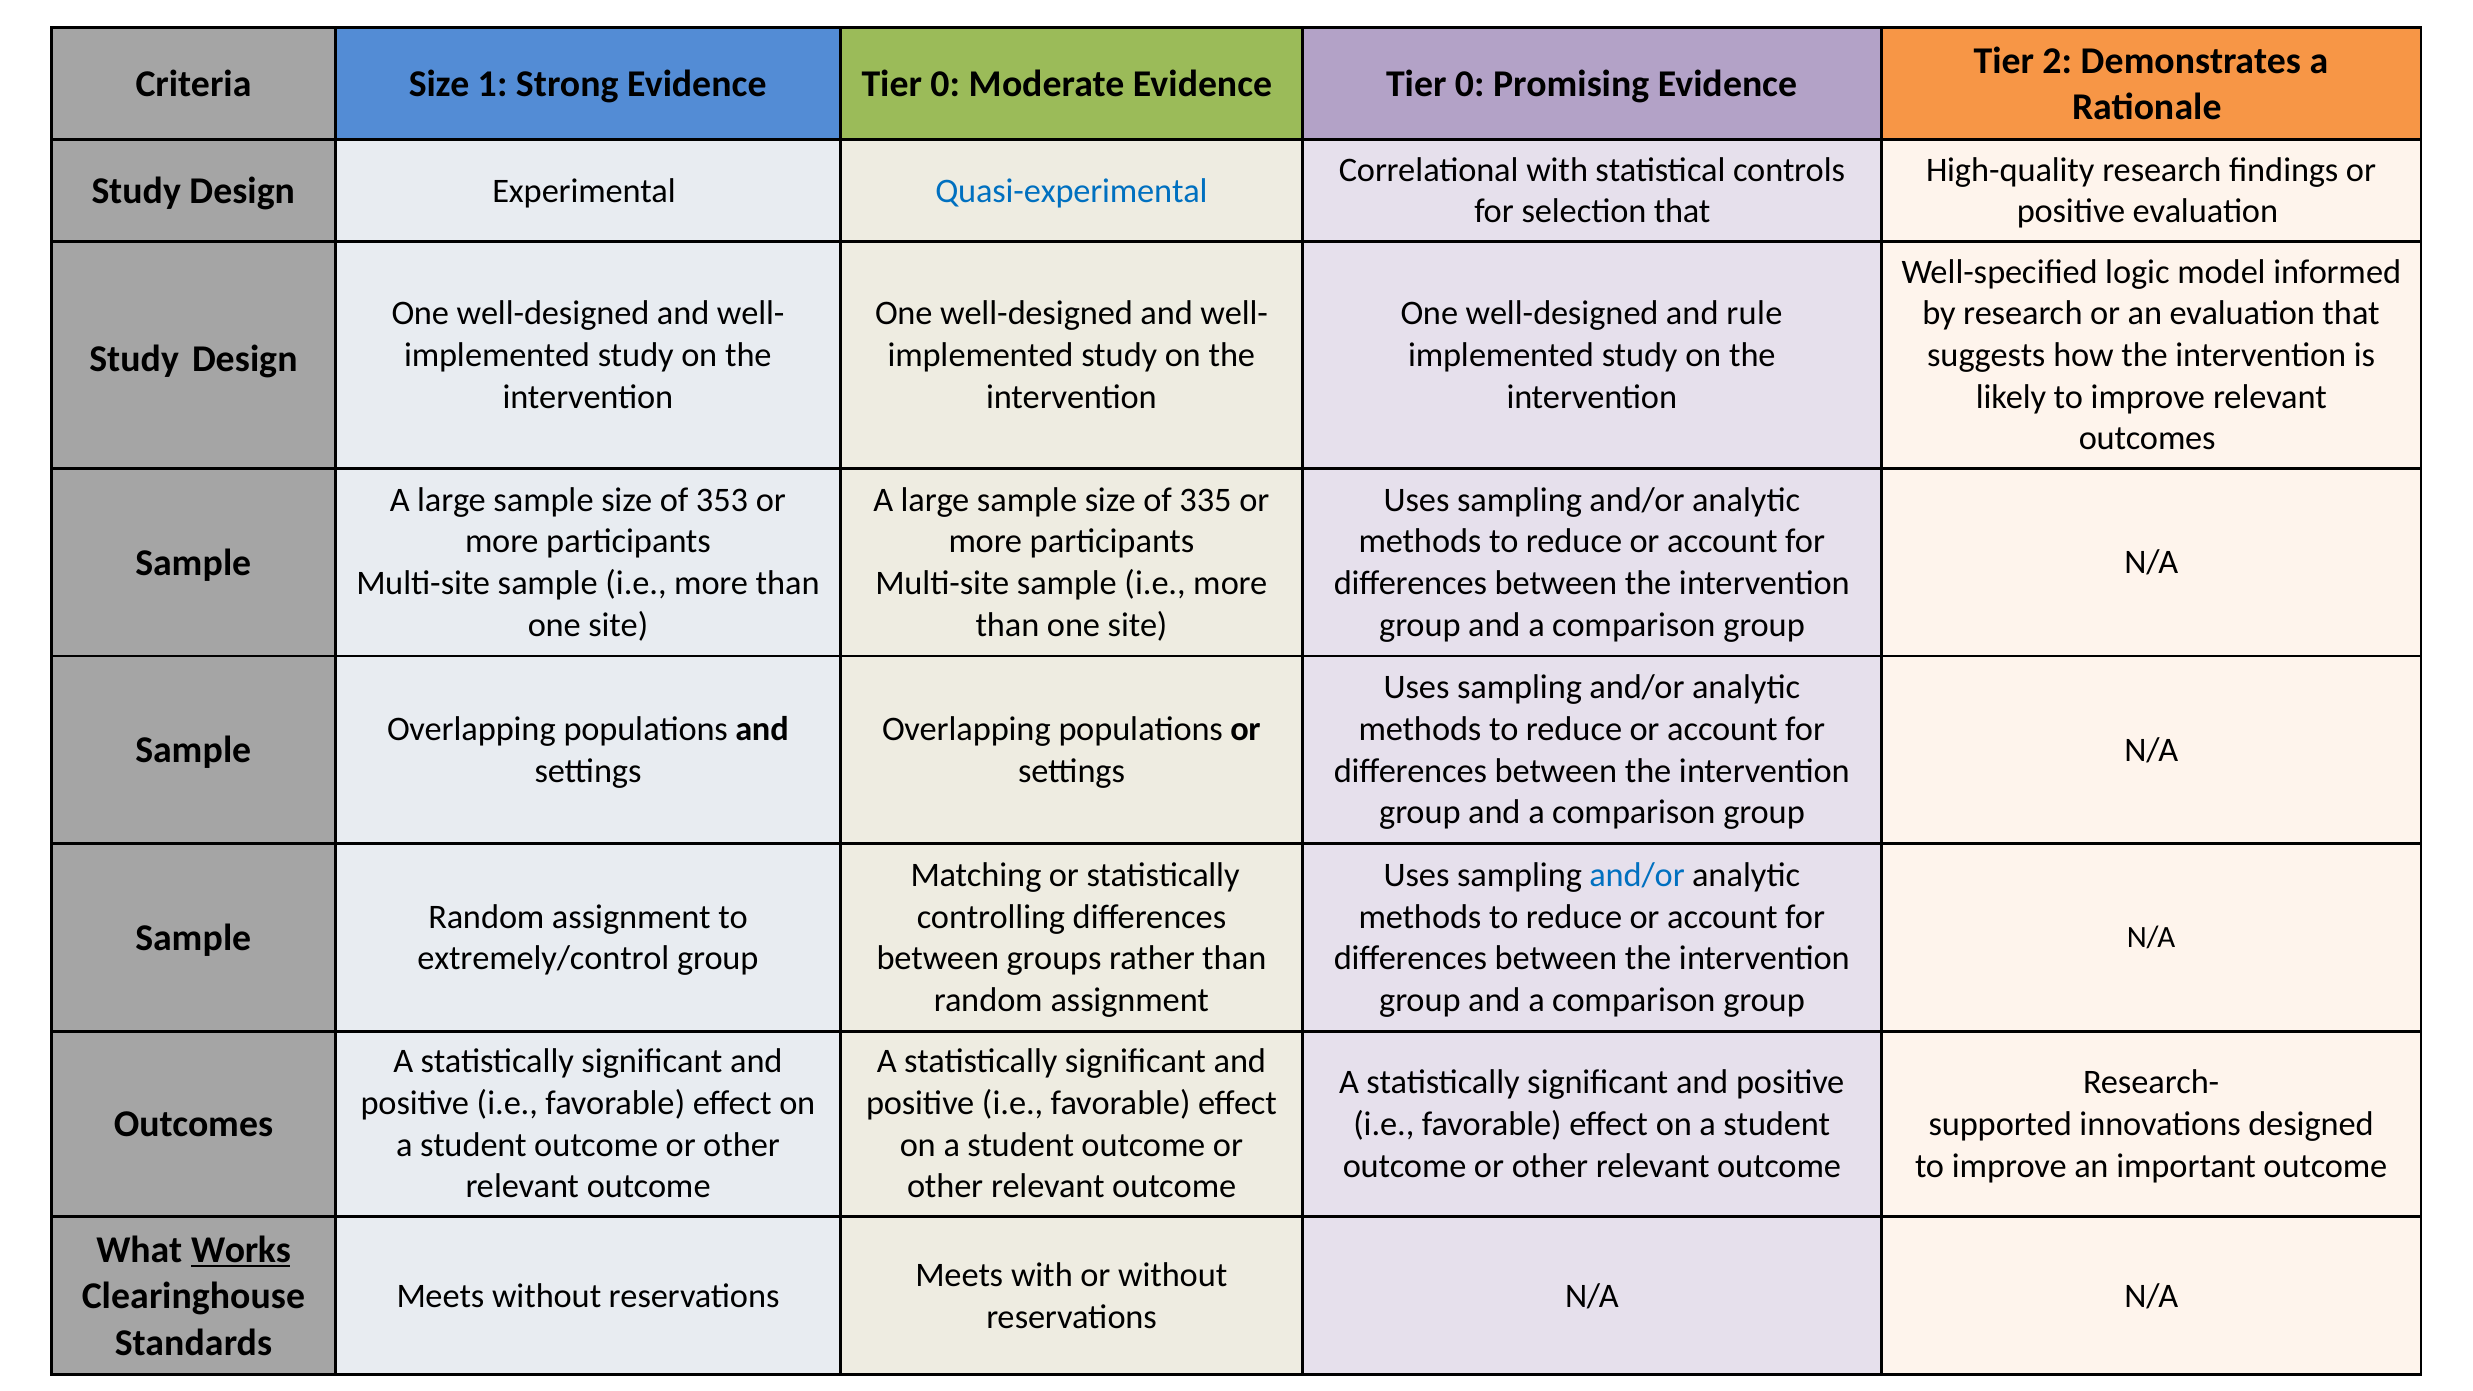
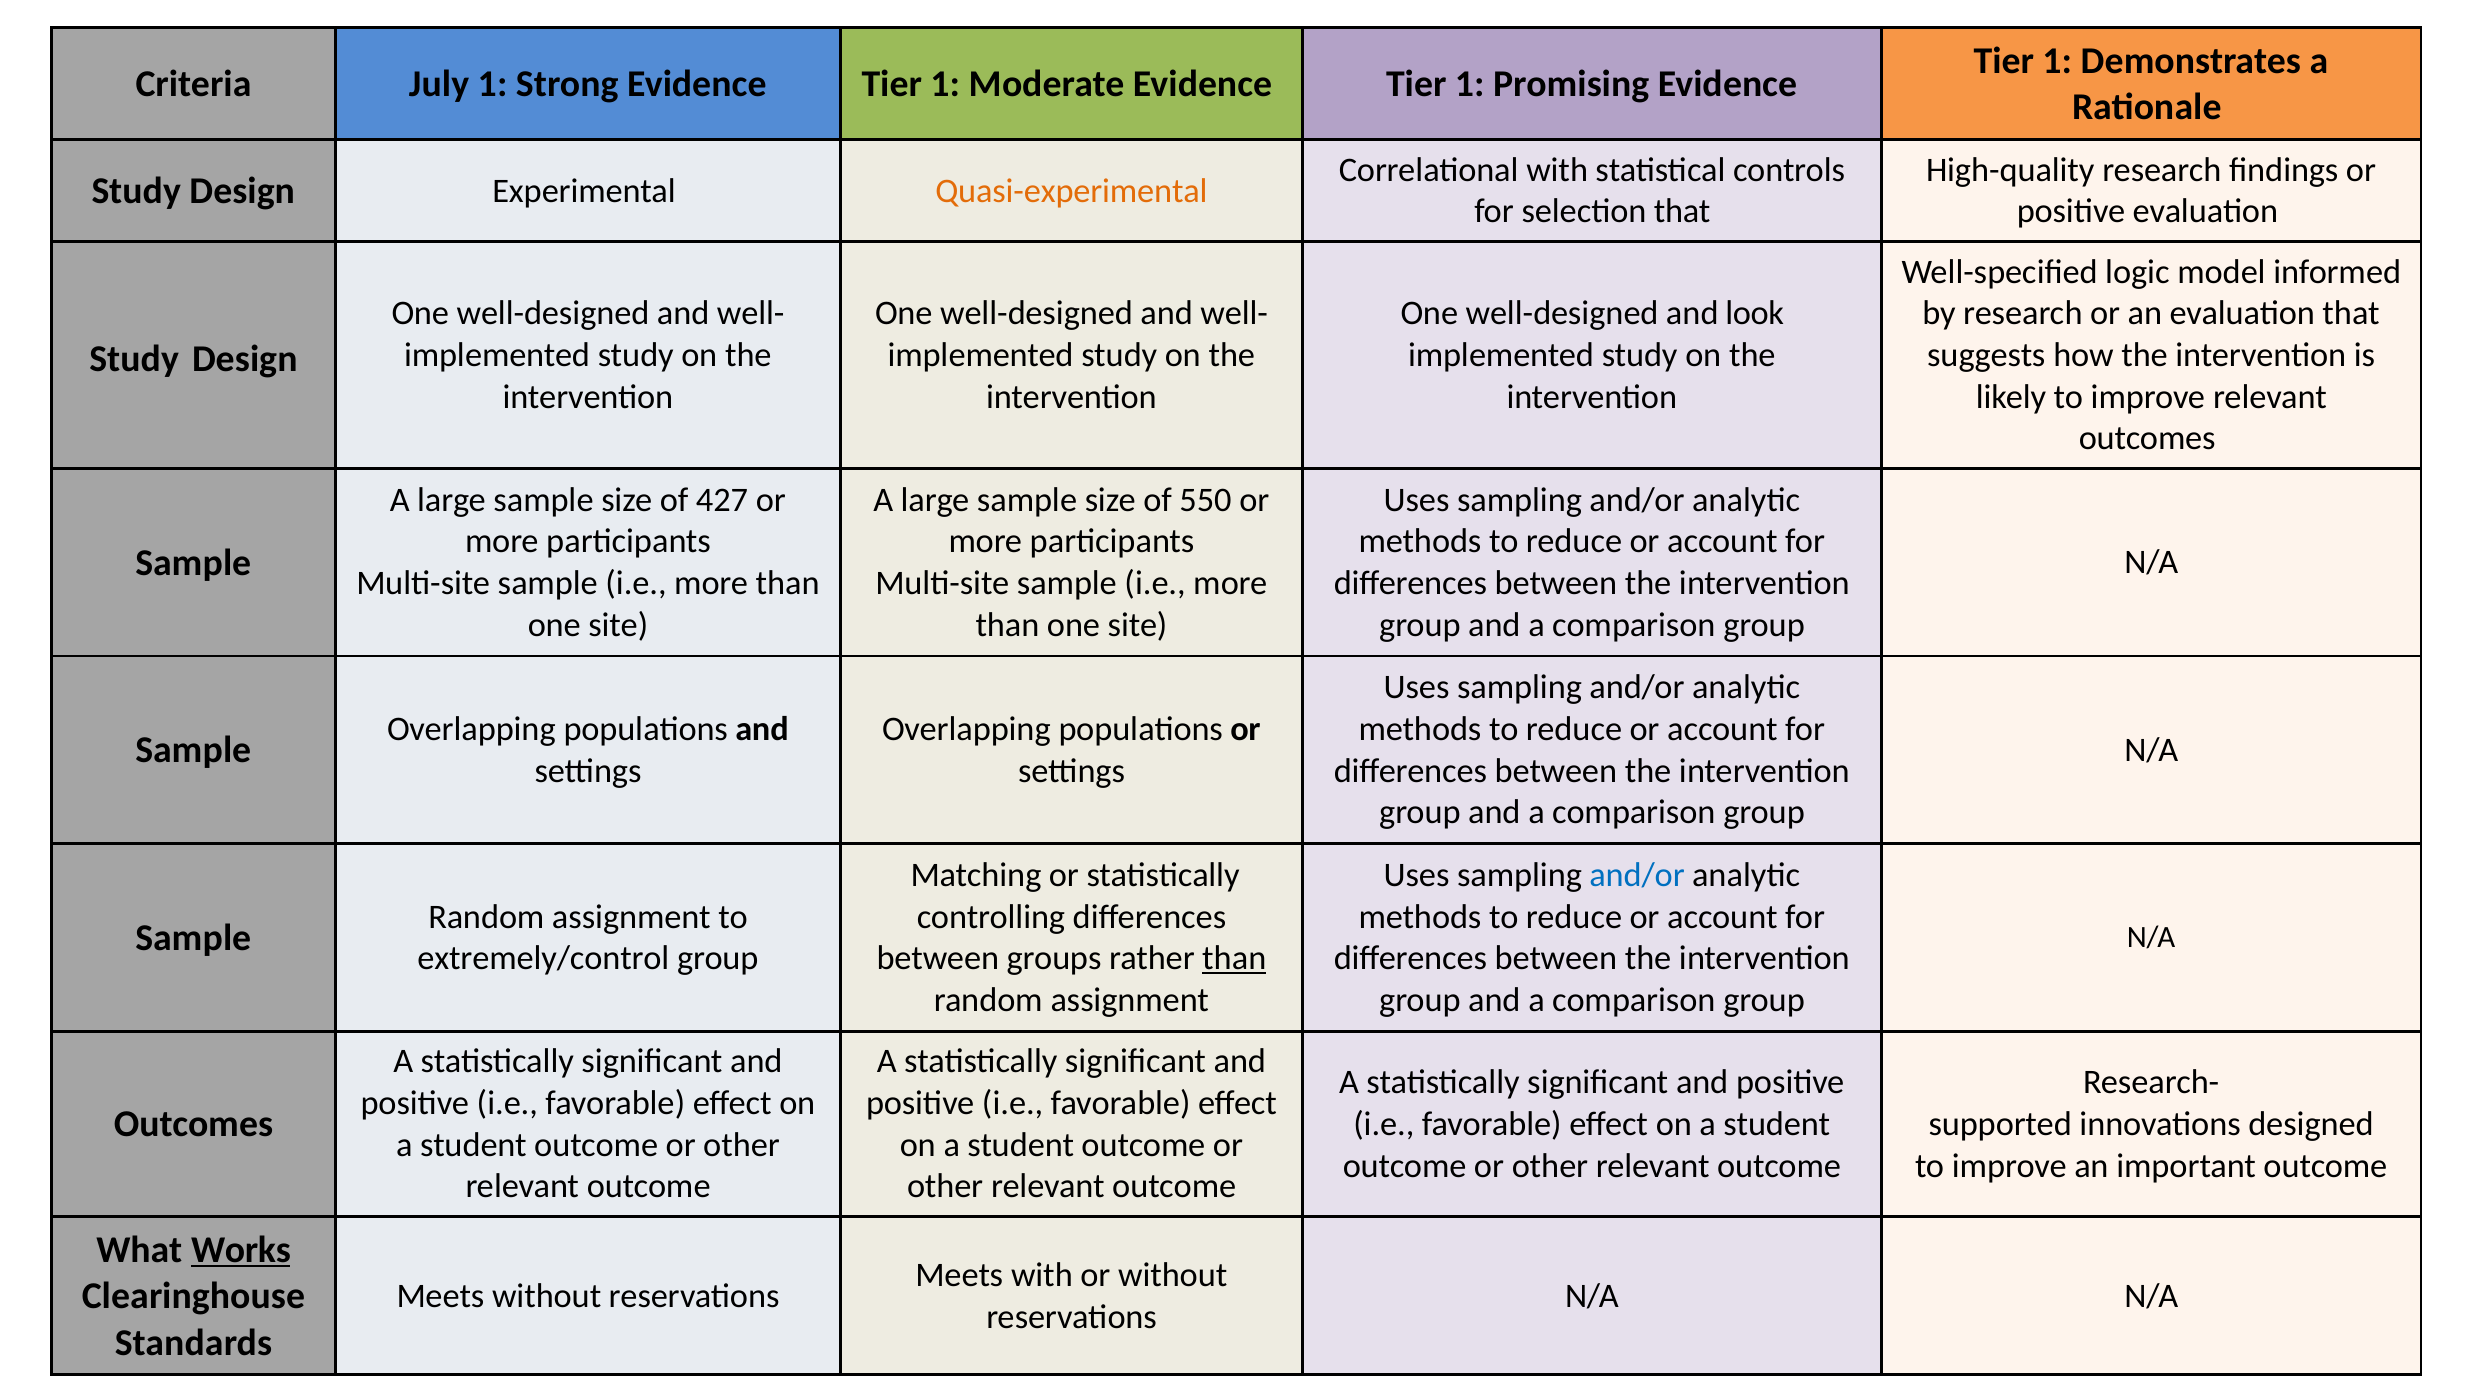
2: 2 -> 1 (2057, 61)
Criteria Size: Size -> July (439, 84)
Strong Evidence Tier 0: 0 -> 1 (945, 84)
Moderate Evidence Tier 0: 0 -> 1 (1470, 84)
Quasi-experimental colour: blue -> orange (1071, 191)
rule: rule -> look (1755, 314)
353: 353 -> 427 (722, 500)
335: 335 -> 550 (1206, 500)
than underline: none -> present (1234, 959)
